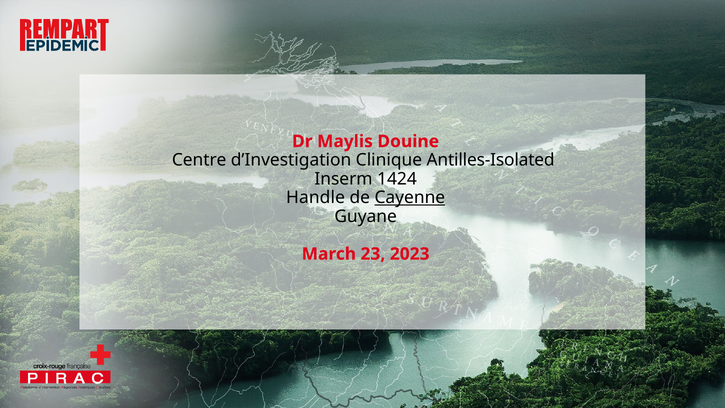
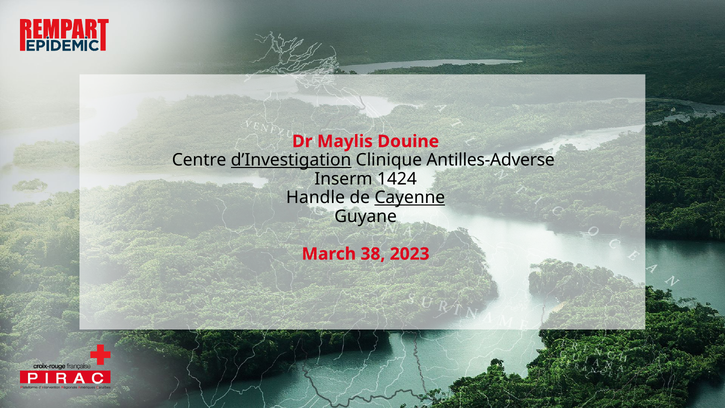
d’Investigation underline: none -> present (291, 160)
Antilles-Isolated: Antilles-Isolated -> Antilles-Adverse (491, 160)
23: 23 -> 38 (373, 254)
